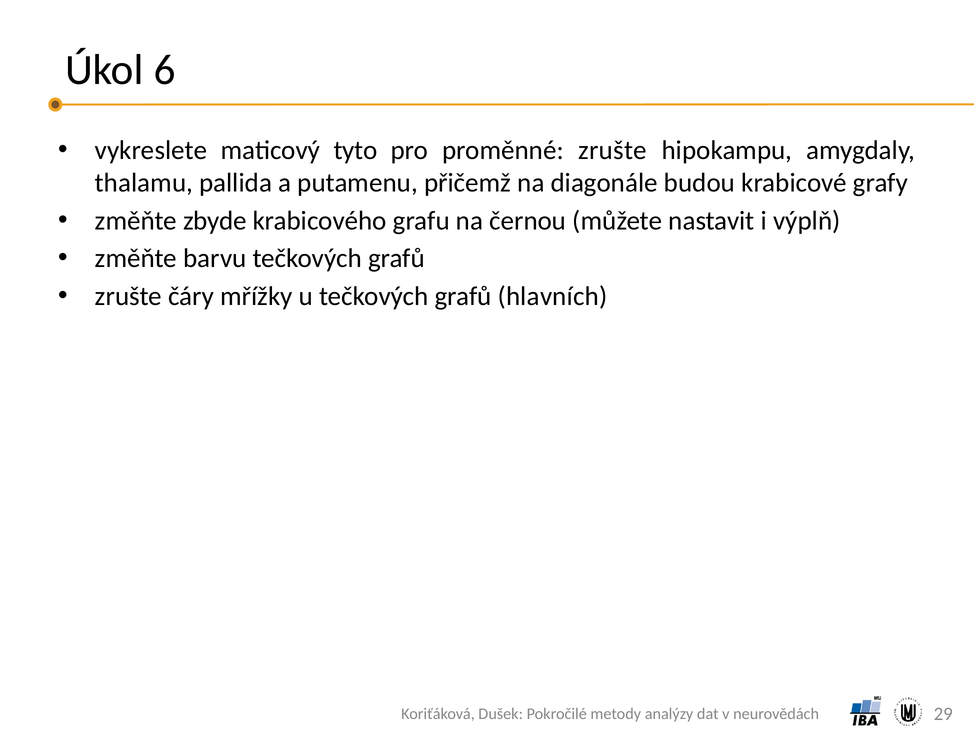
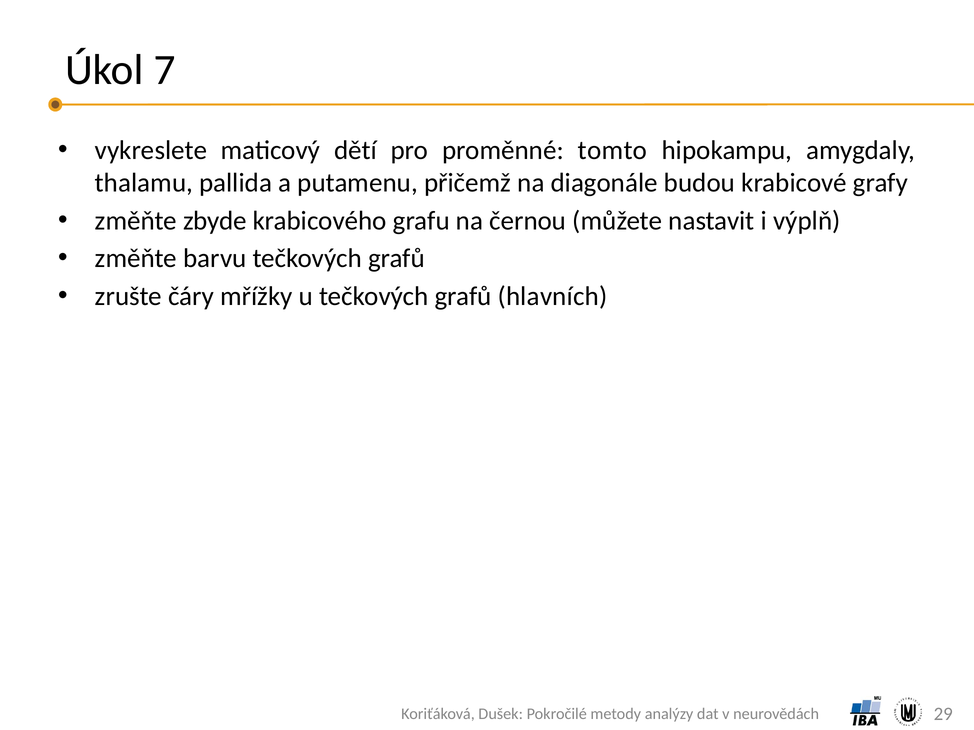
6: 6 -> 7 (165, 70)
tyto: tyto -> dětí (355, 150)
proměnné zrušte: zrušte -> tomto (613, 150)
